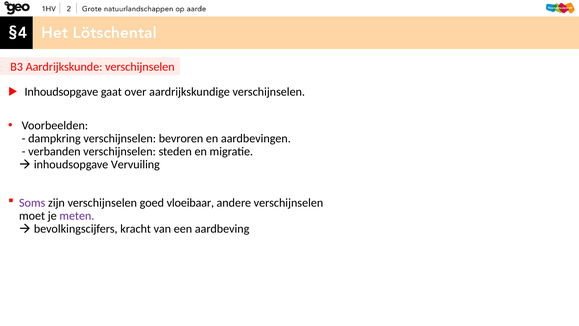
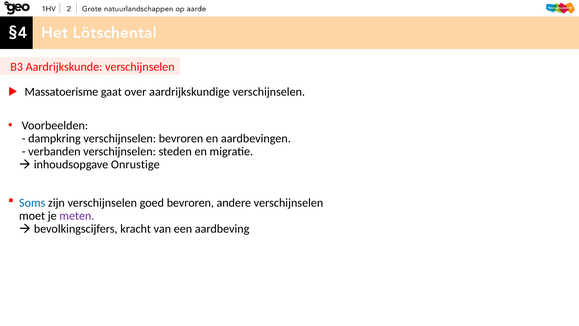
Inhoudsopgave: Inhoudsopgave -> Massatoerisme (61, 92)
Vervuiling: Vervuiling -> Onrustige (135, 164)
Soms colour: purple -> blue (32, 203)
goed vloeibaar: vloeibaar -> bevroren (190, 203)
